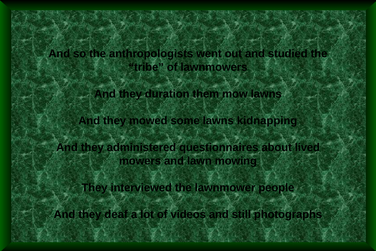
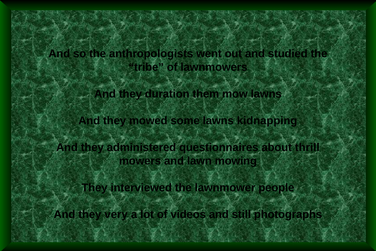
lived: lived -> thrill (307, 147)
deaf: deaf -> very (116, 214)
